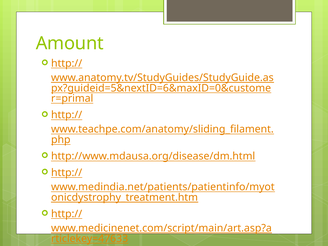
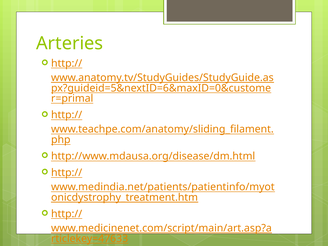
Amount: Amount -> Arteries (70, 43)
